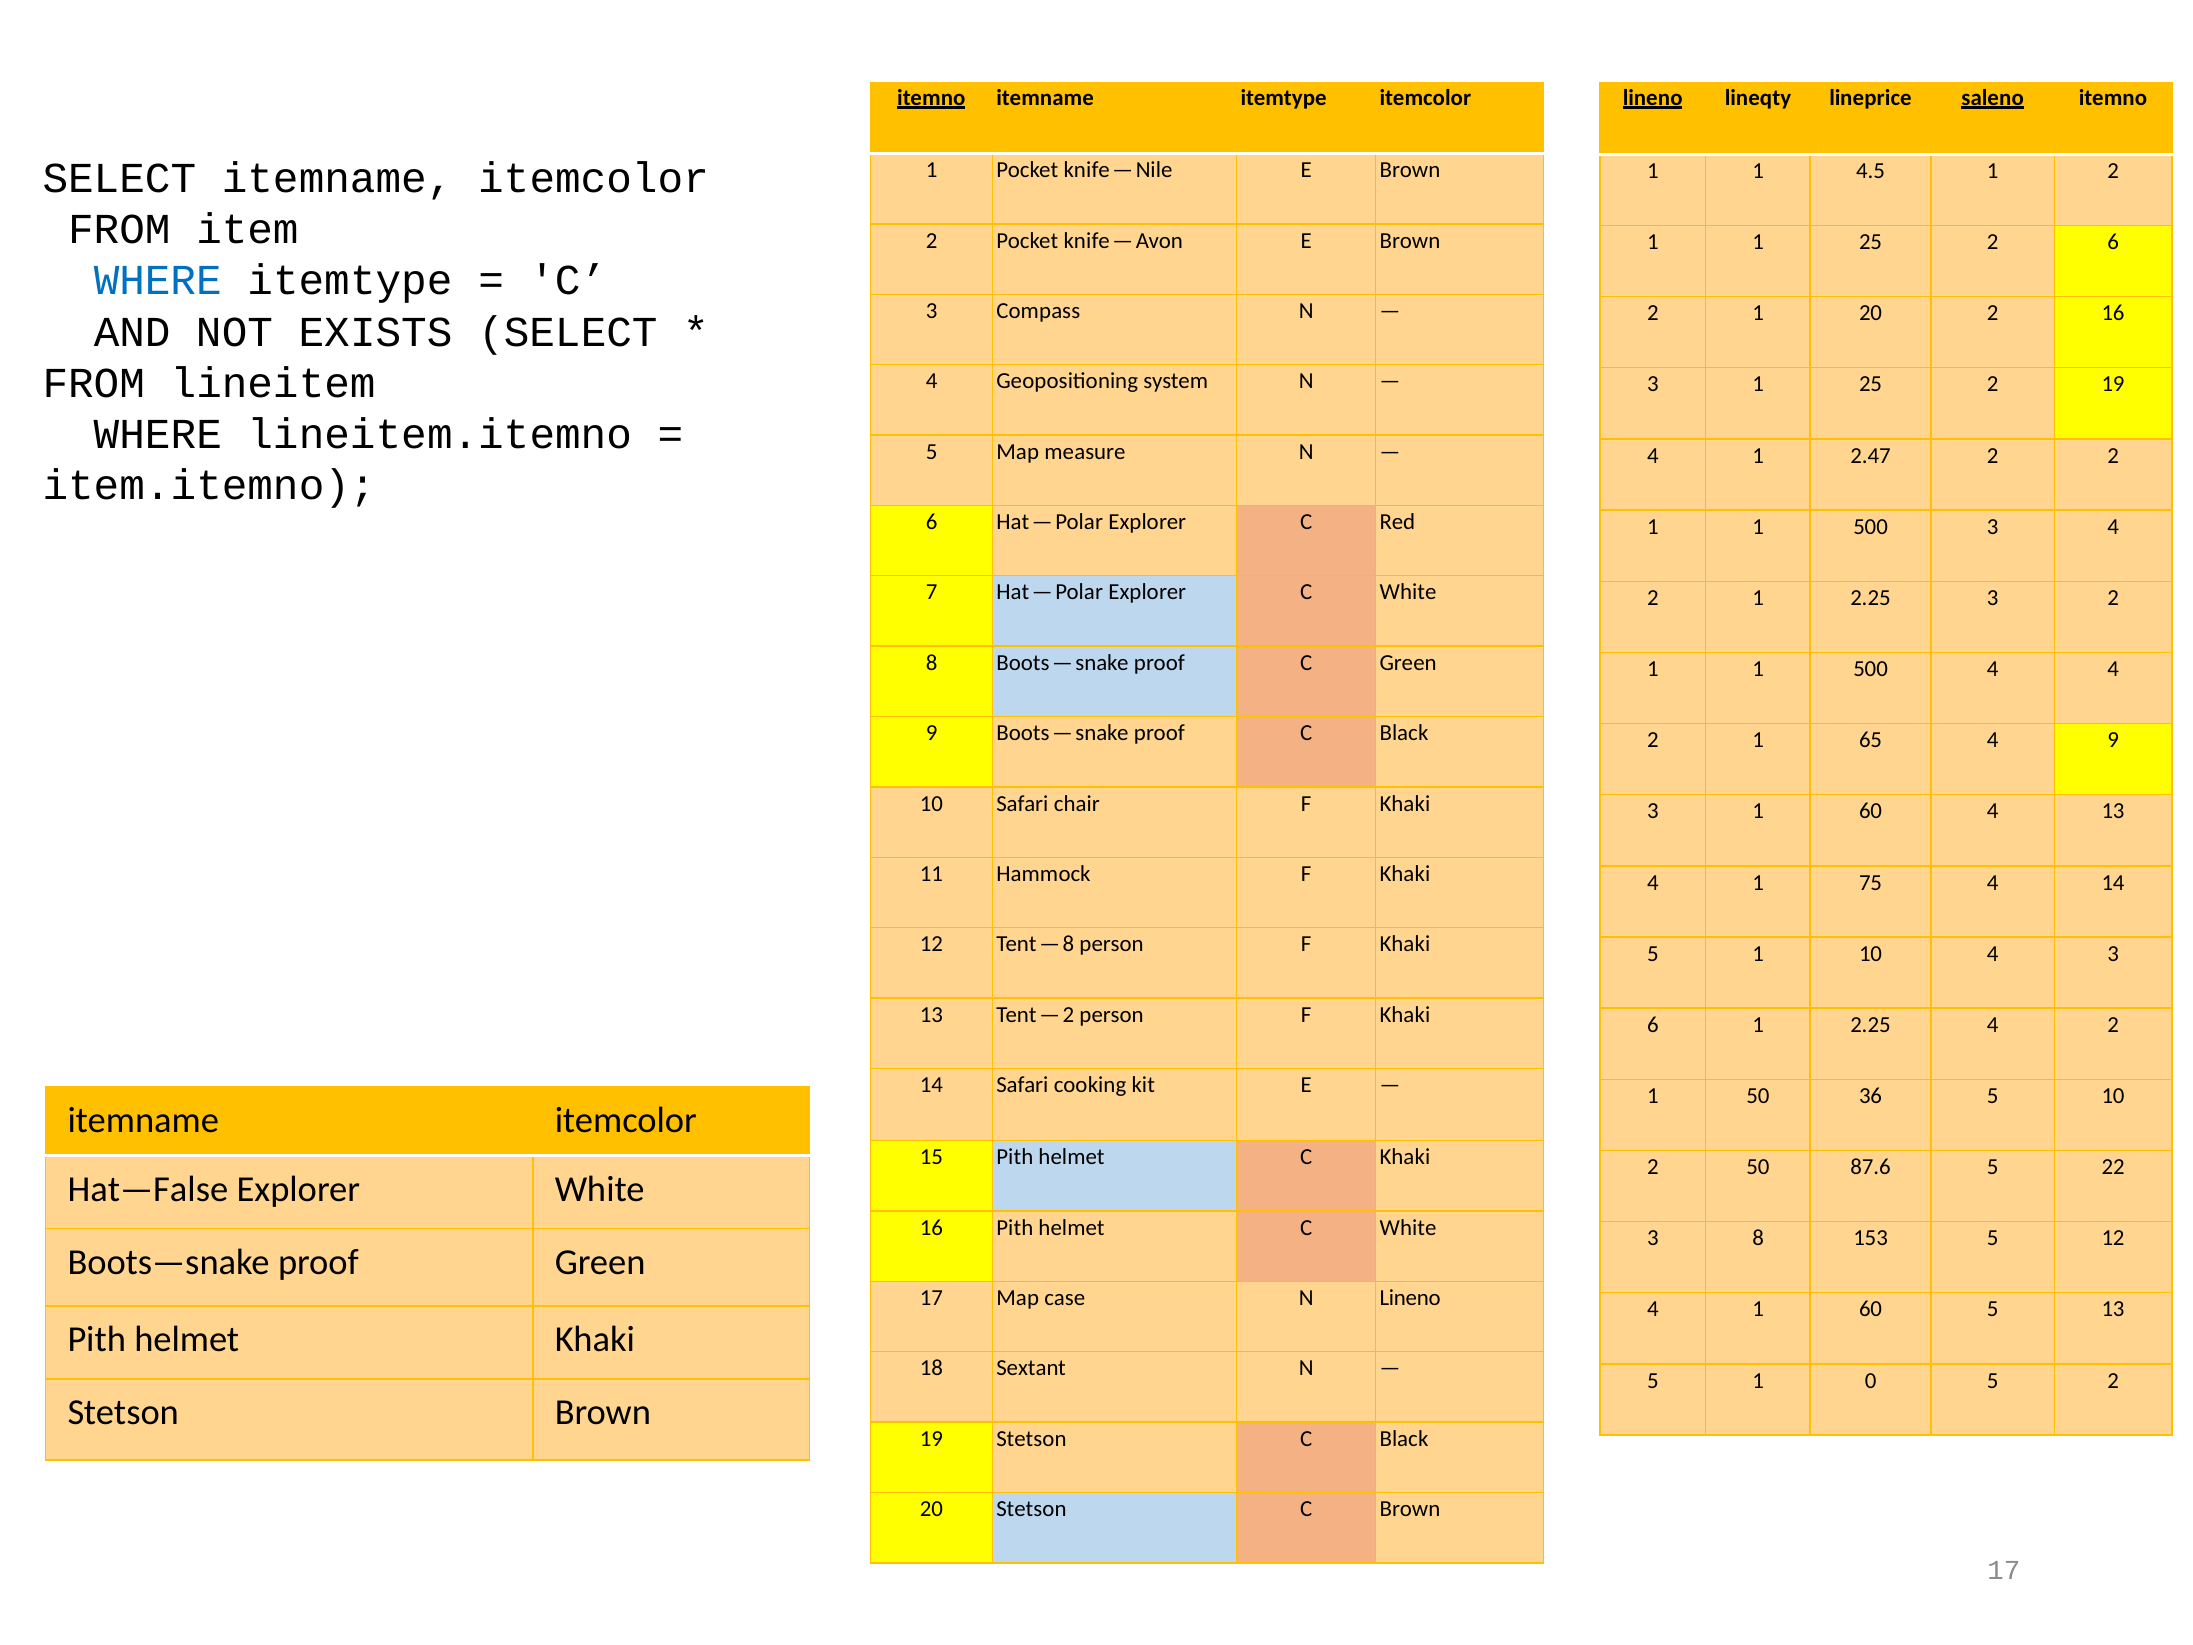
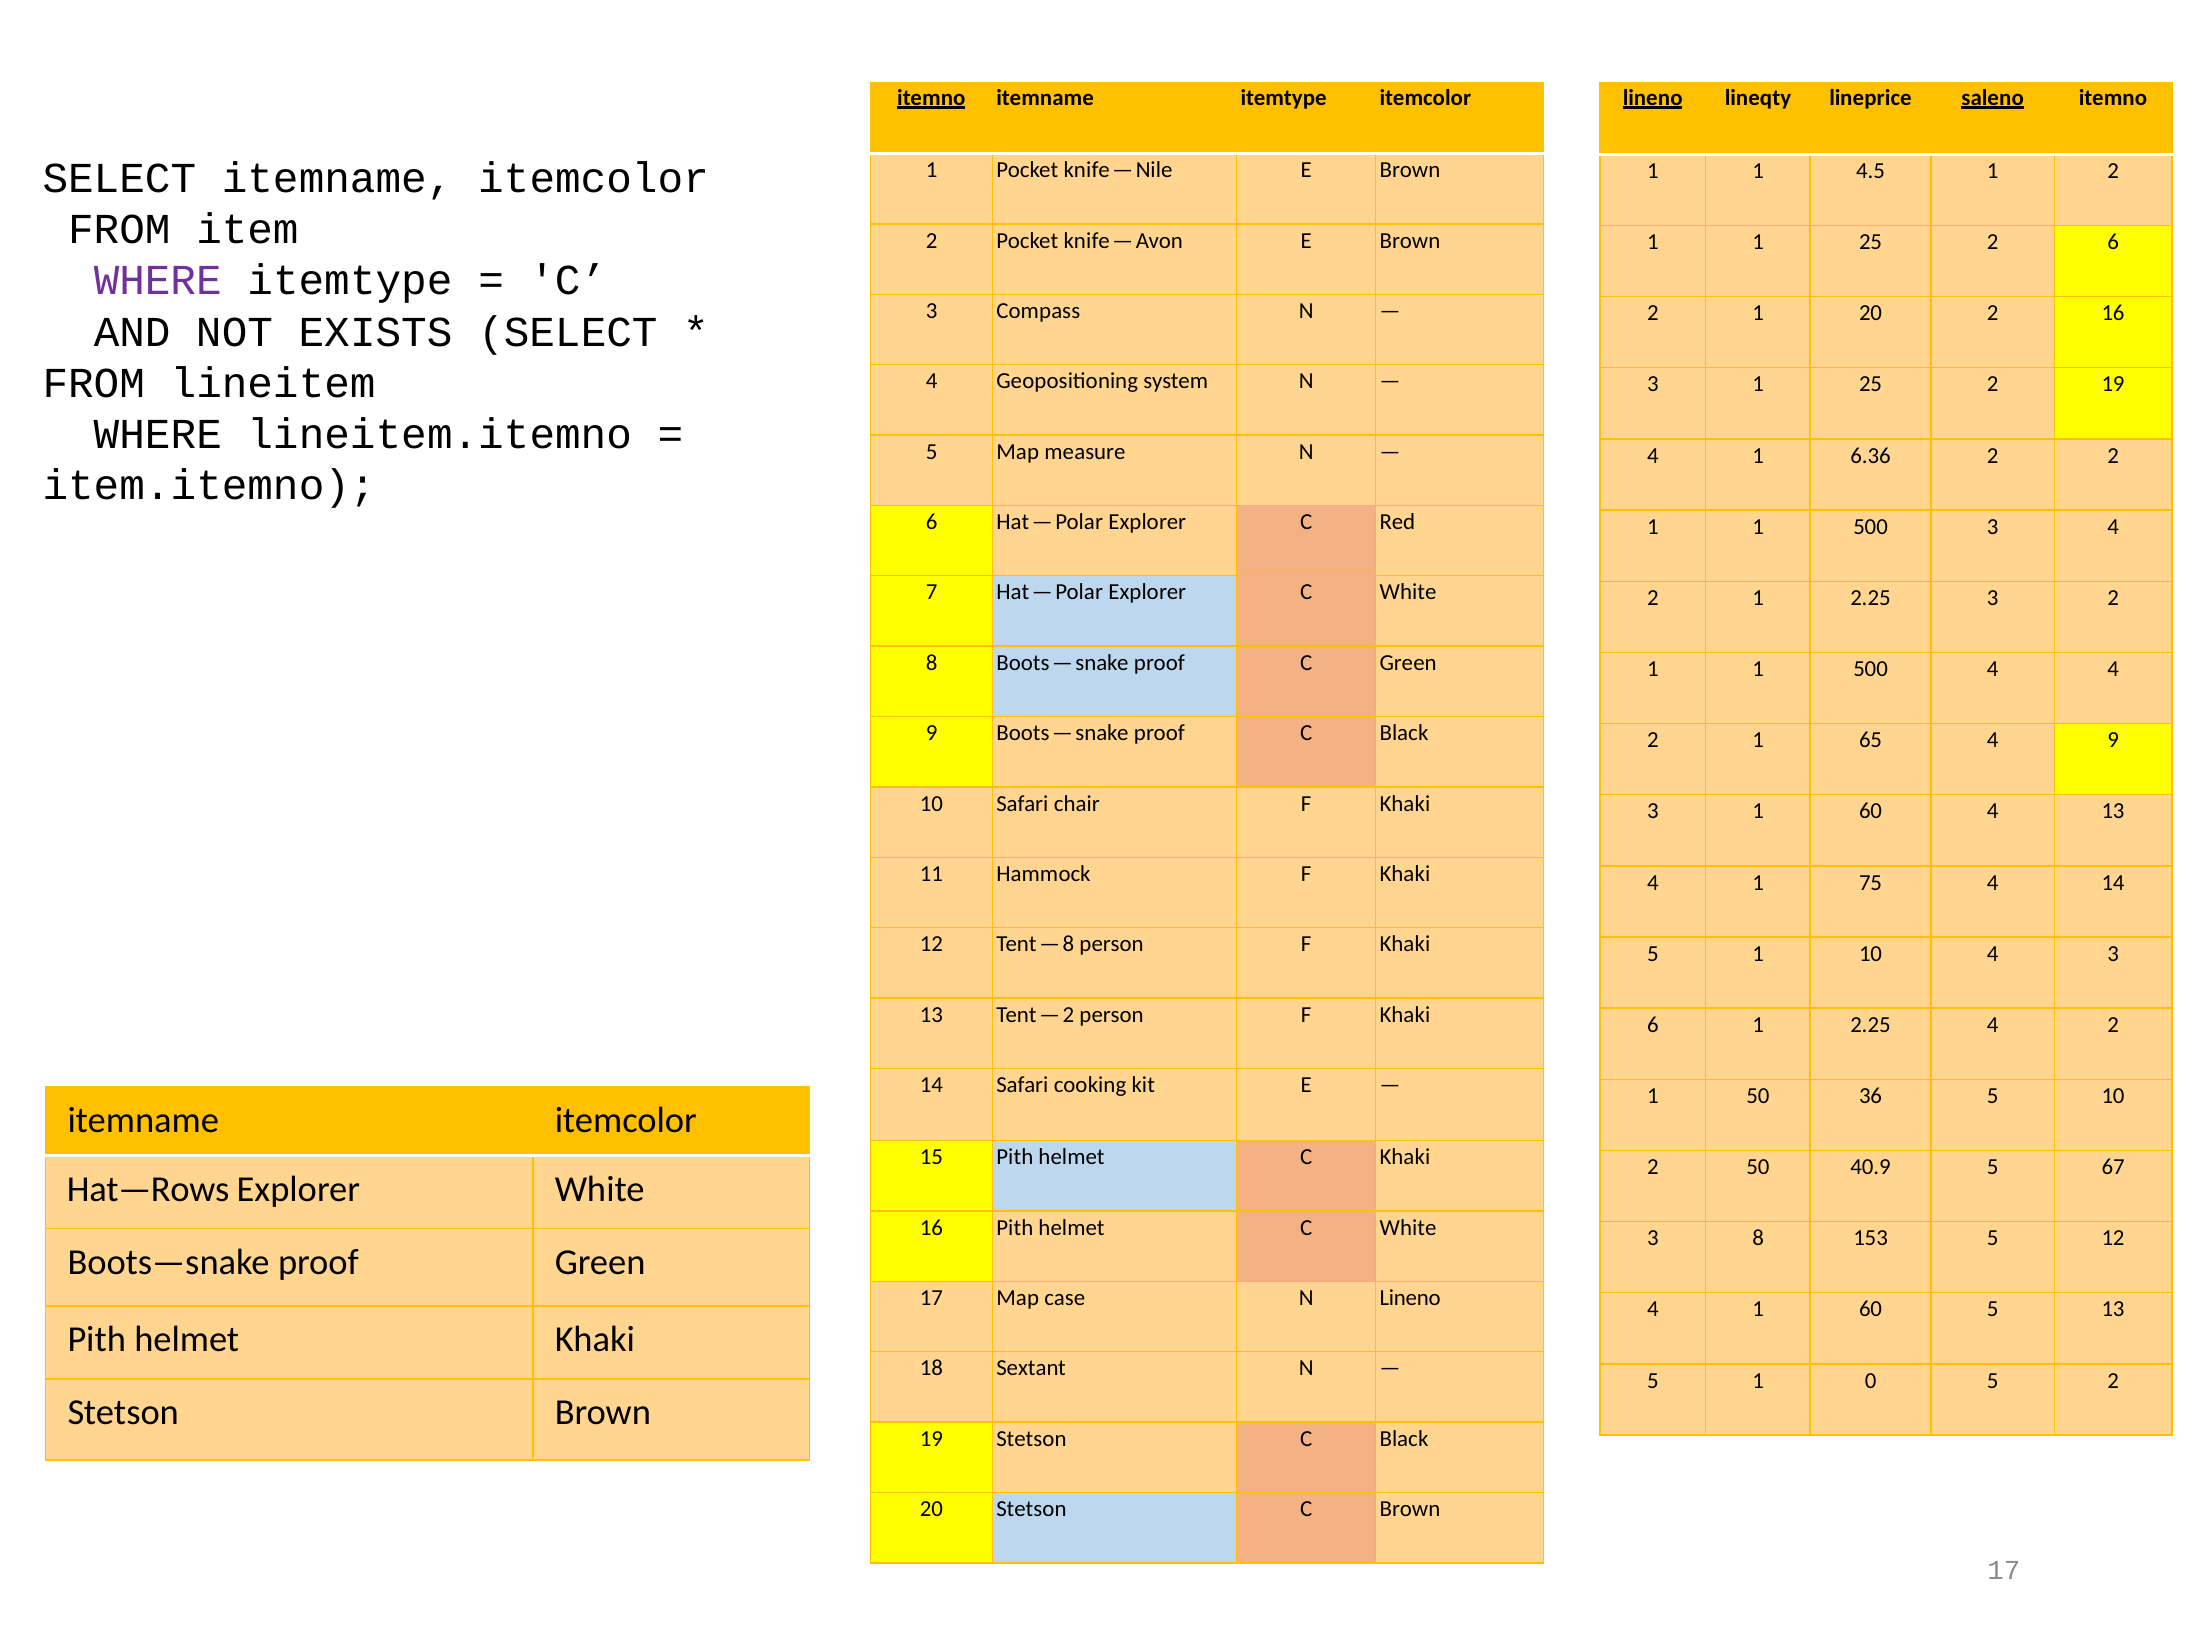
WHERE colour: blue -> purple (158, 281)
2.47: 2.47 -> 6.36 (1871, 455)
87.6: 87.6 -> 40.9 (1871, 1167)
22: 22 -> 67 (2113, 1167)
Hat—False: Hat—False -> Hat—Rows (148, 1189)
